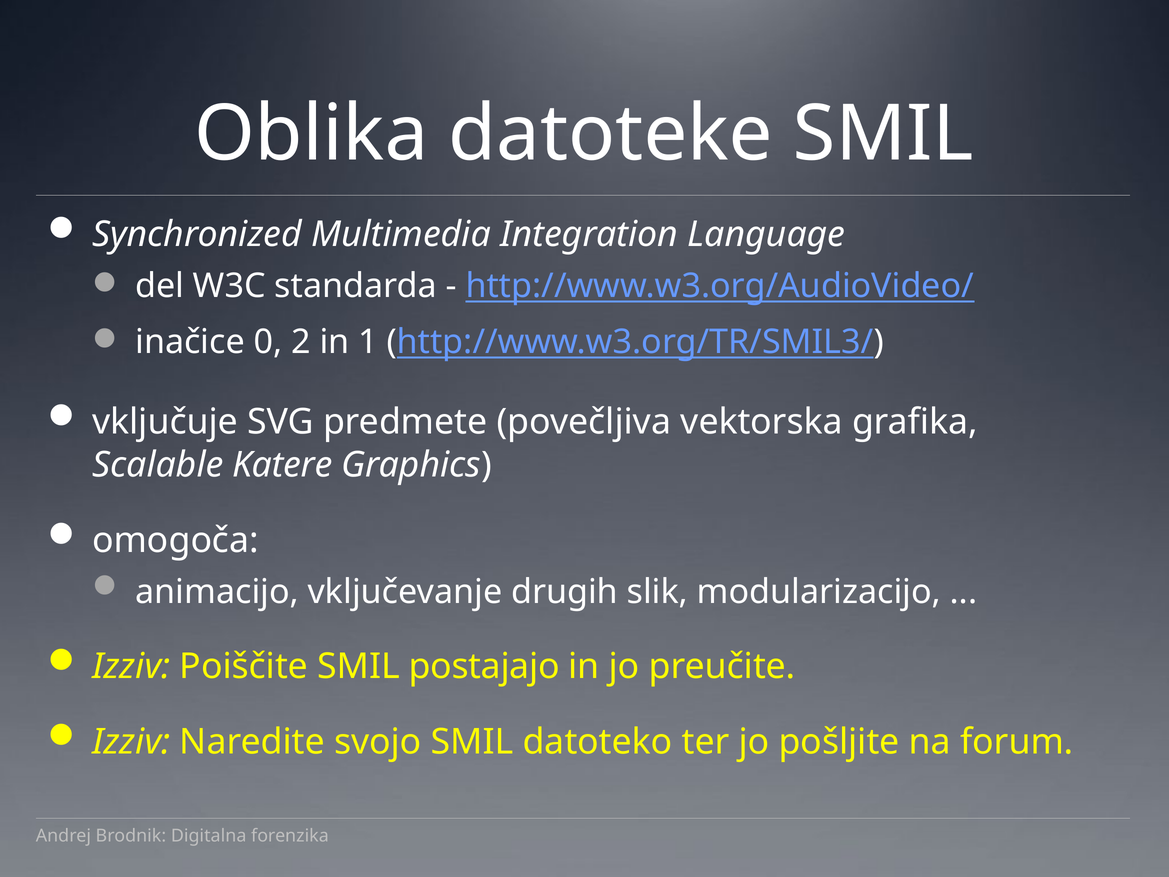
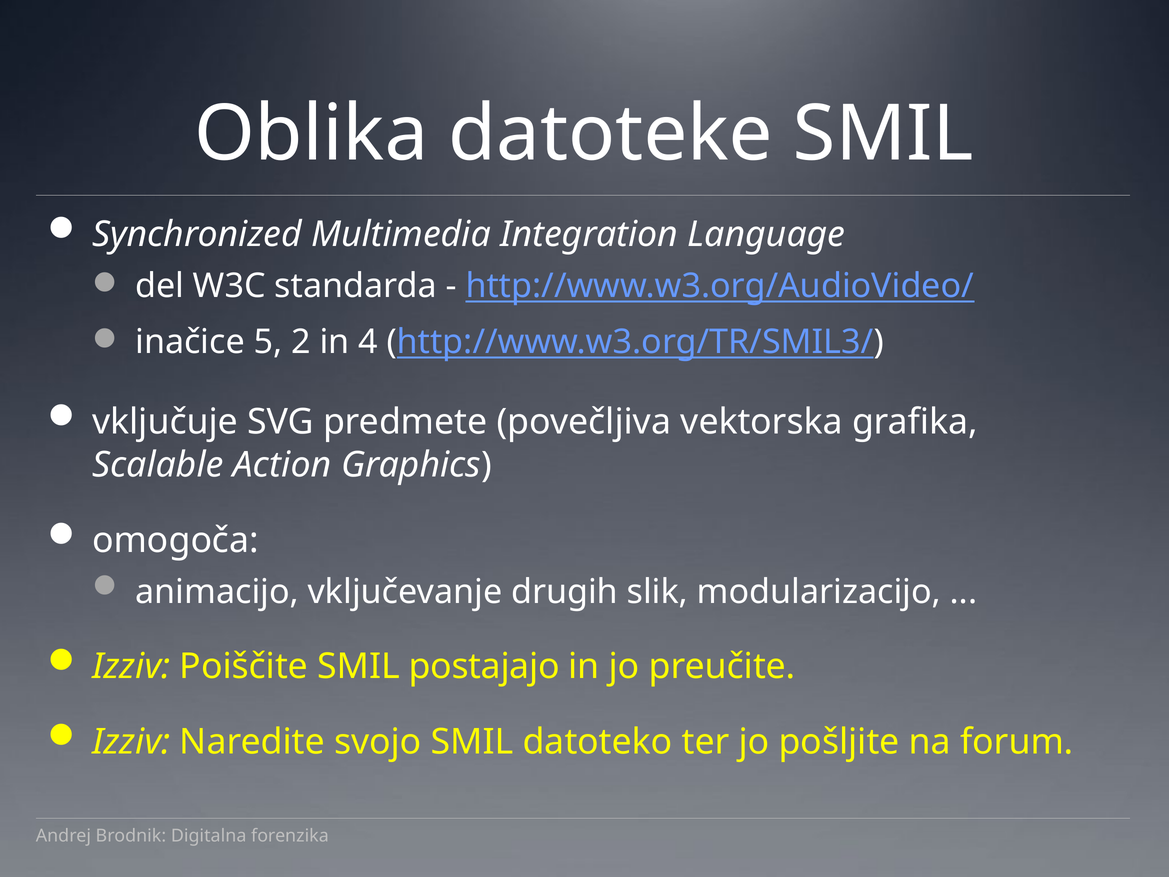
0: 0 -> 5 (268, 342)
1: 1 -> 4 (368, 342)
Katere: Katere -> Action (282, 465)
